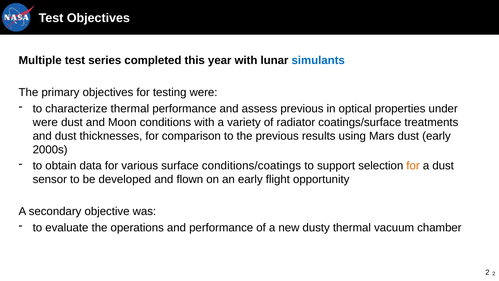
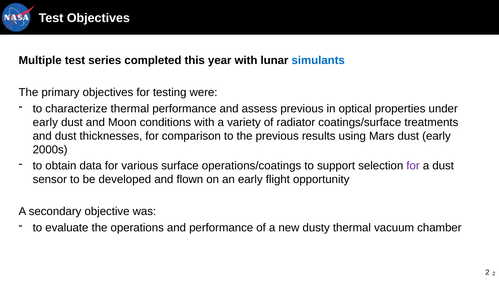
were: were -> early (45, 122)
conditions/coatings: conditions/coatings -> operations/coatings (252, 166)
for colour: orange -> purple (413, 166)
